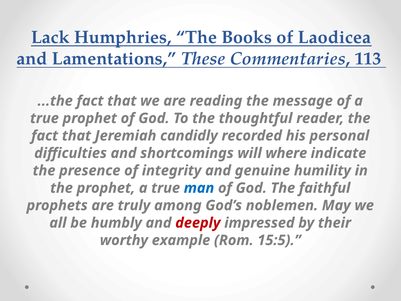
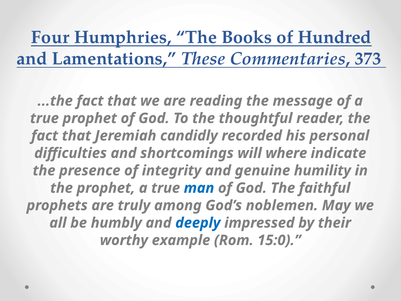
Lack: Lack -> Four (50, 37)
Laodicea: Laodicea -> Hundred (335, 37)
113: 113 -> 373 (368, 59)
deeply colour: red -> blue (198, 223)
15:5: 15:5 -> 15:0 (279, 240)
